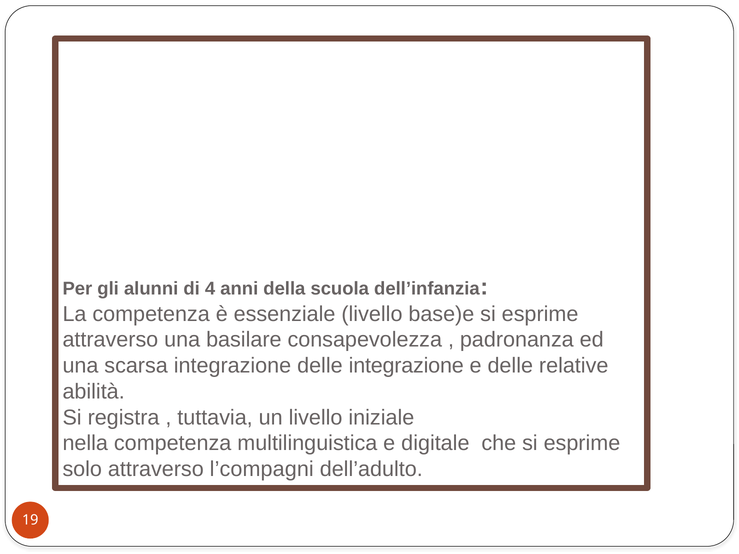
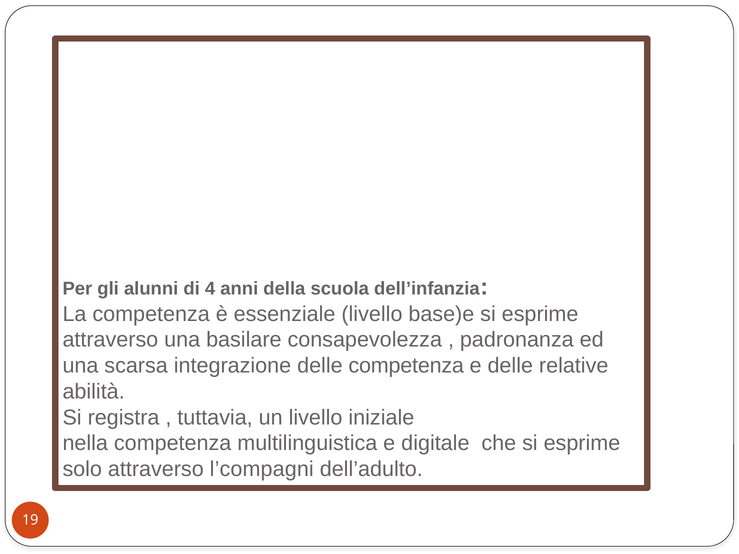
delle integrazione: integrazione -> competenza (406, 366)
